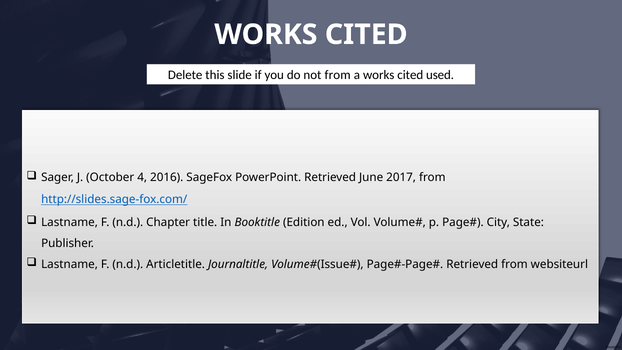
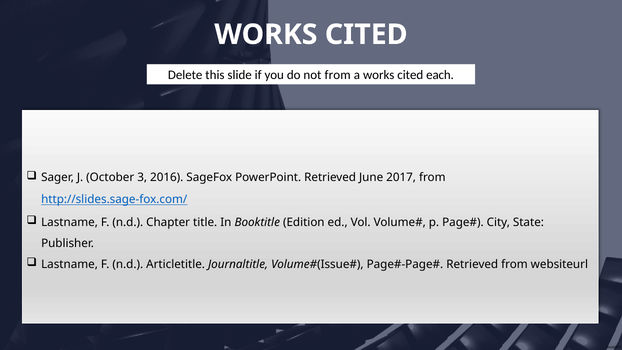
used: used -> each (440, 75)
4: 4 -> 3 (142, 178)
